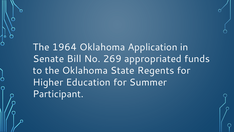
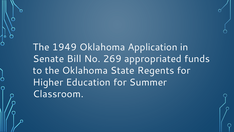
1964: 1964 -> 1949 (64, 47)
Participant: Participant -> Classroom (58, 94)
